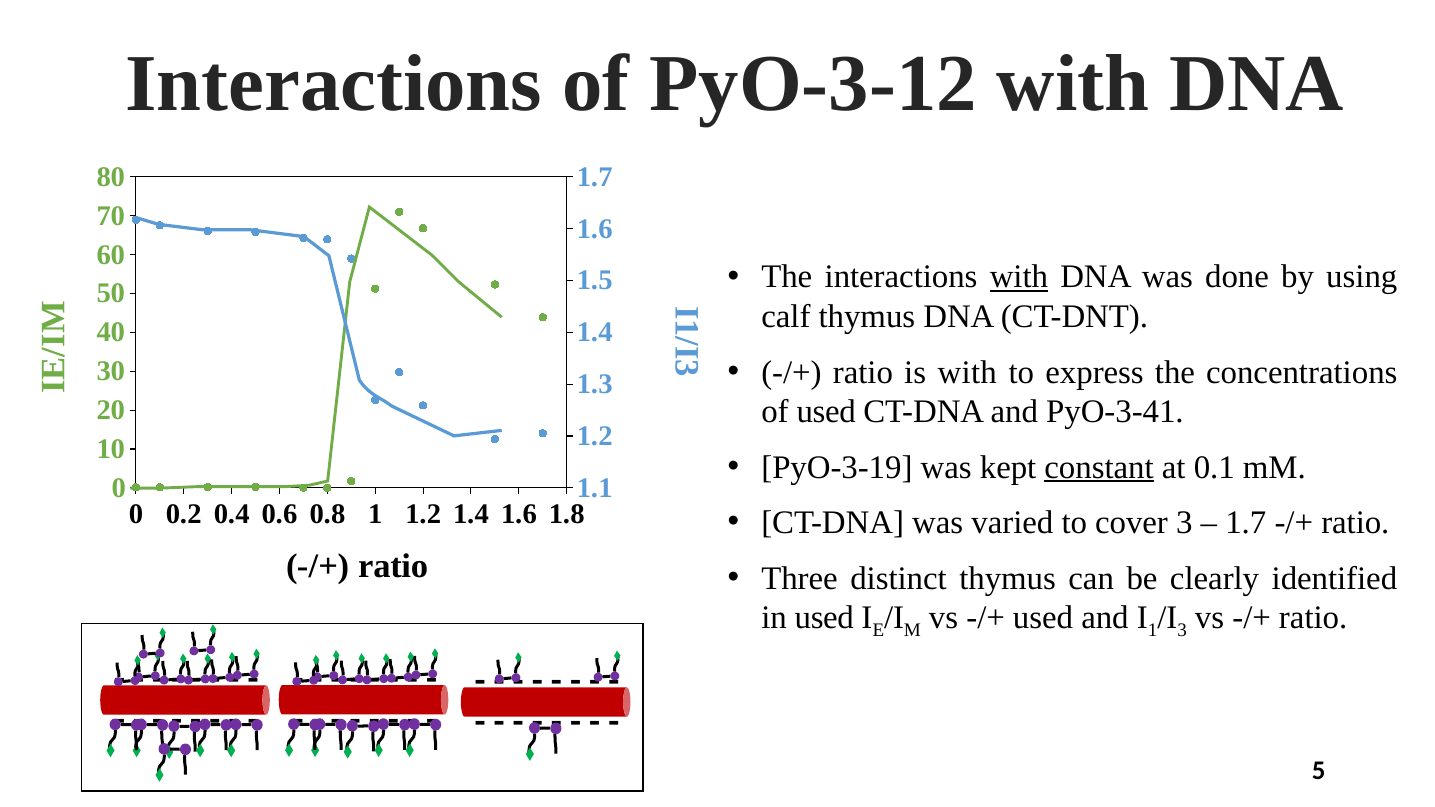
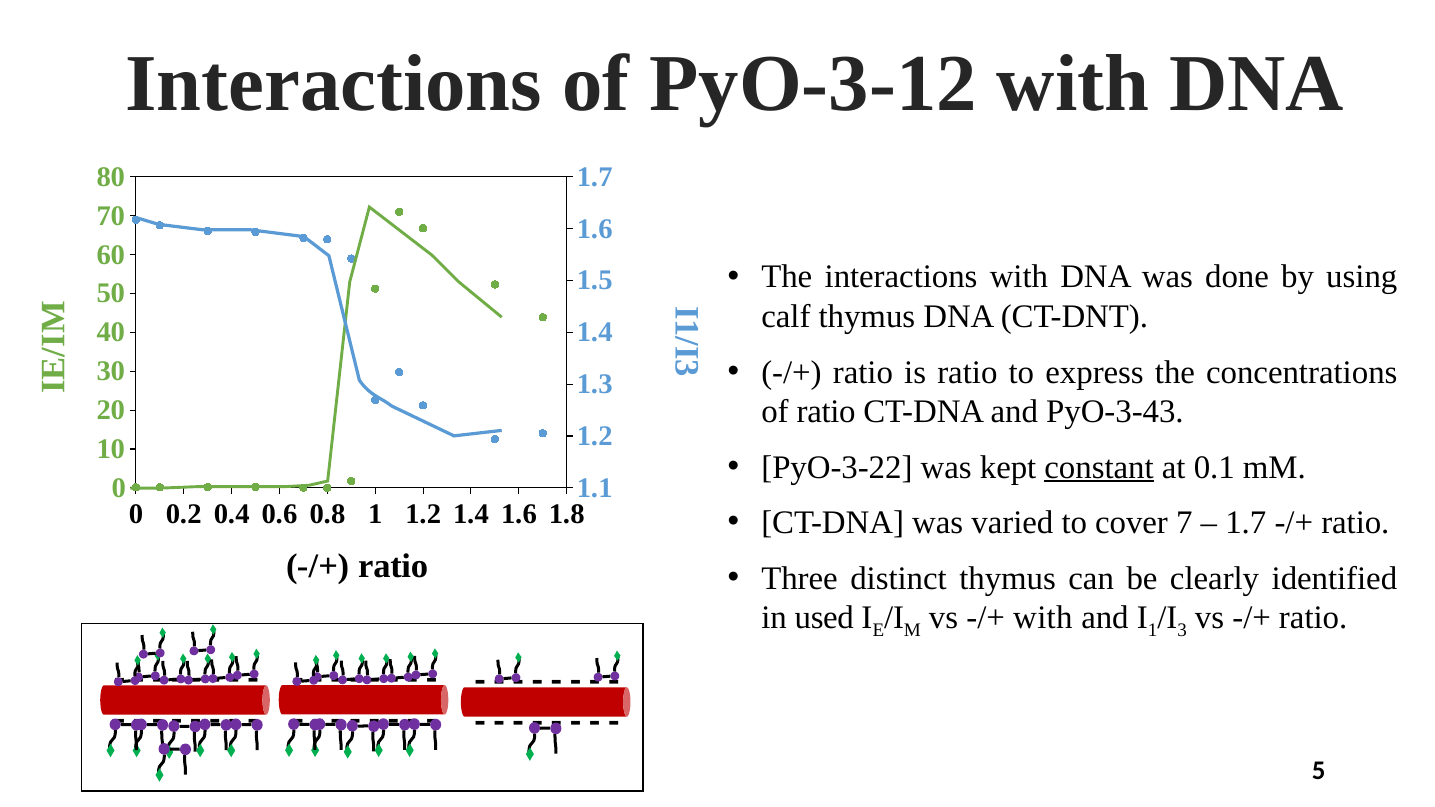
with underline: present -> none (1019, 277)
is with: with -> ratio (967, 372)
of used: used -> ratio (826, 412)
PyO-3-41: PyO-3-41 -> PyO-3-43 (1115, 412)
PyO-3-19: PyO-3-19 -> PyO-3-22 (837, 467)
cover 3: 3 -> 7 (1184, 523)
used: used -> with (1043, 618)
